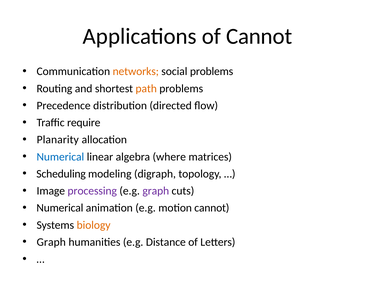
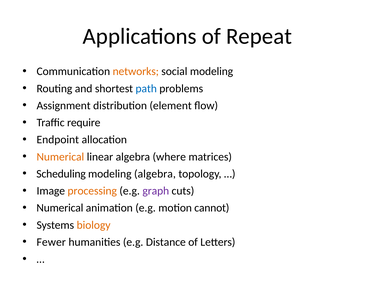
of Cannot: Cannot -> Repeat (259, 36)
social problems: problems -> modeling (212, 71)
path colour: orange -> blue (146, 89)
Precedence: Precedence -> Assignment (64, 106)
directed: directed -> element (171, 106)
Planarity: Planarity -> Endpoint (58, 140)
Numerical colour: blue -> orange (60, 157)
modeling digraph: digraph -> algebra (155, 174)
processing colour: purple -> orange (92, 191)
Graph: Graph -> Fewer (51, 242)
